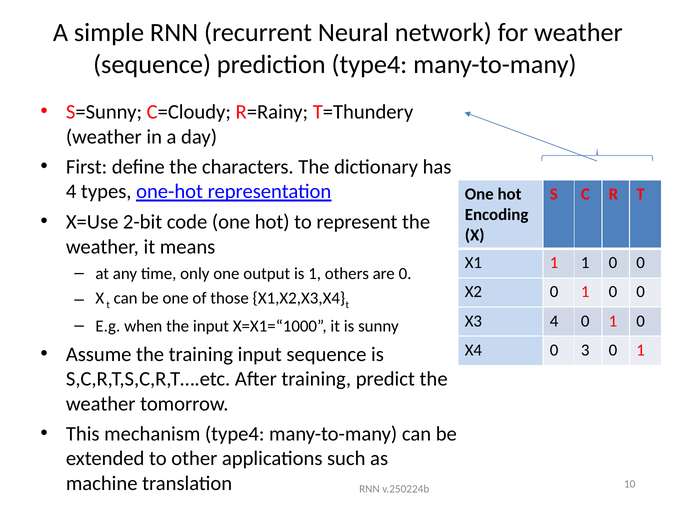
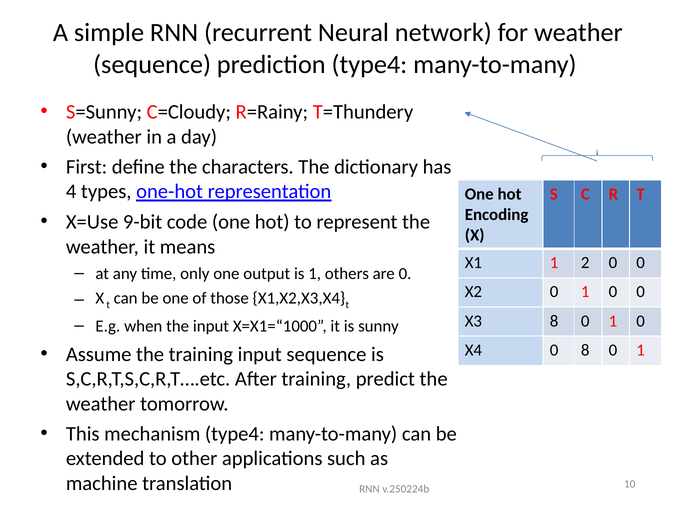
2-bit: 2-bit -> 9-bit (143, 222)
1 1: 1 -> 2 (585, 263)
X3 4: 4 -> 8 (554, 321)
0 3: 3 -> 8 (585, 350)
